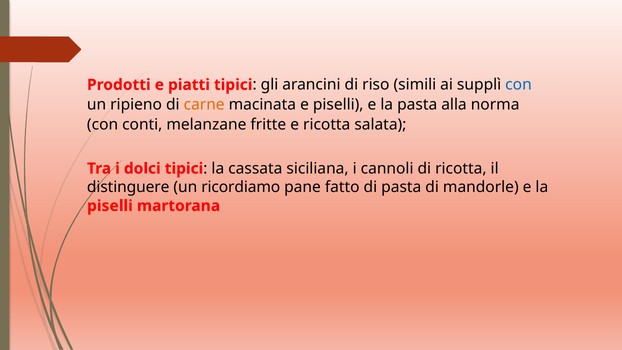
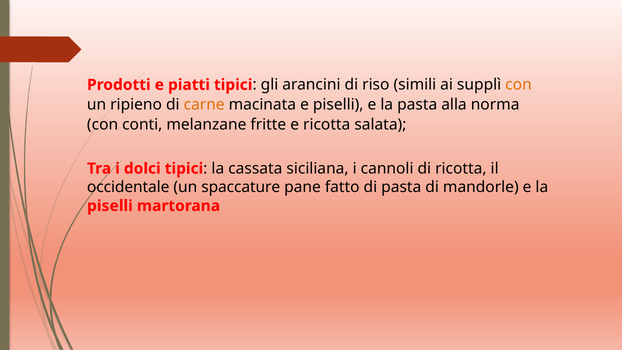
con colour: blue -> orange (518, 85)
distinguere: distinguere -> occidentale (128, 187)
ricordiamo: ricordiamo -> spaccature (241, 187)
